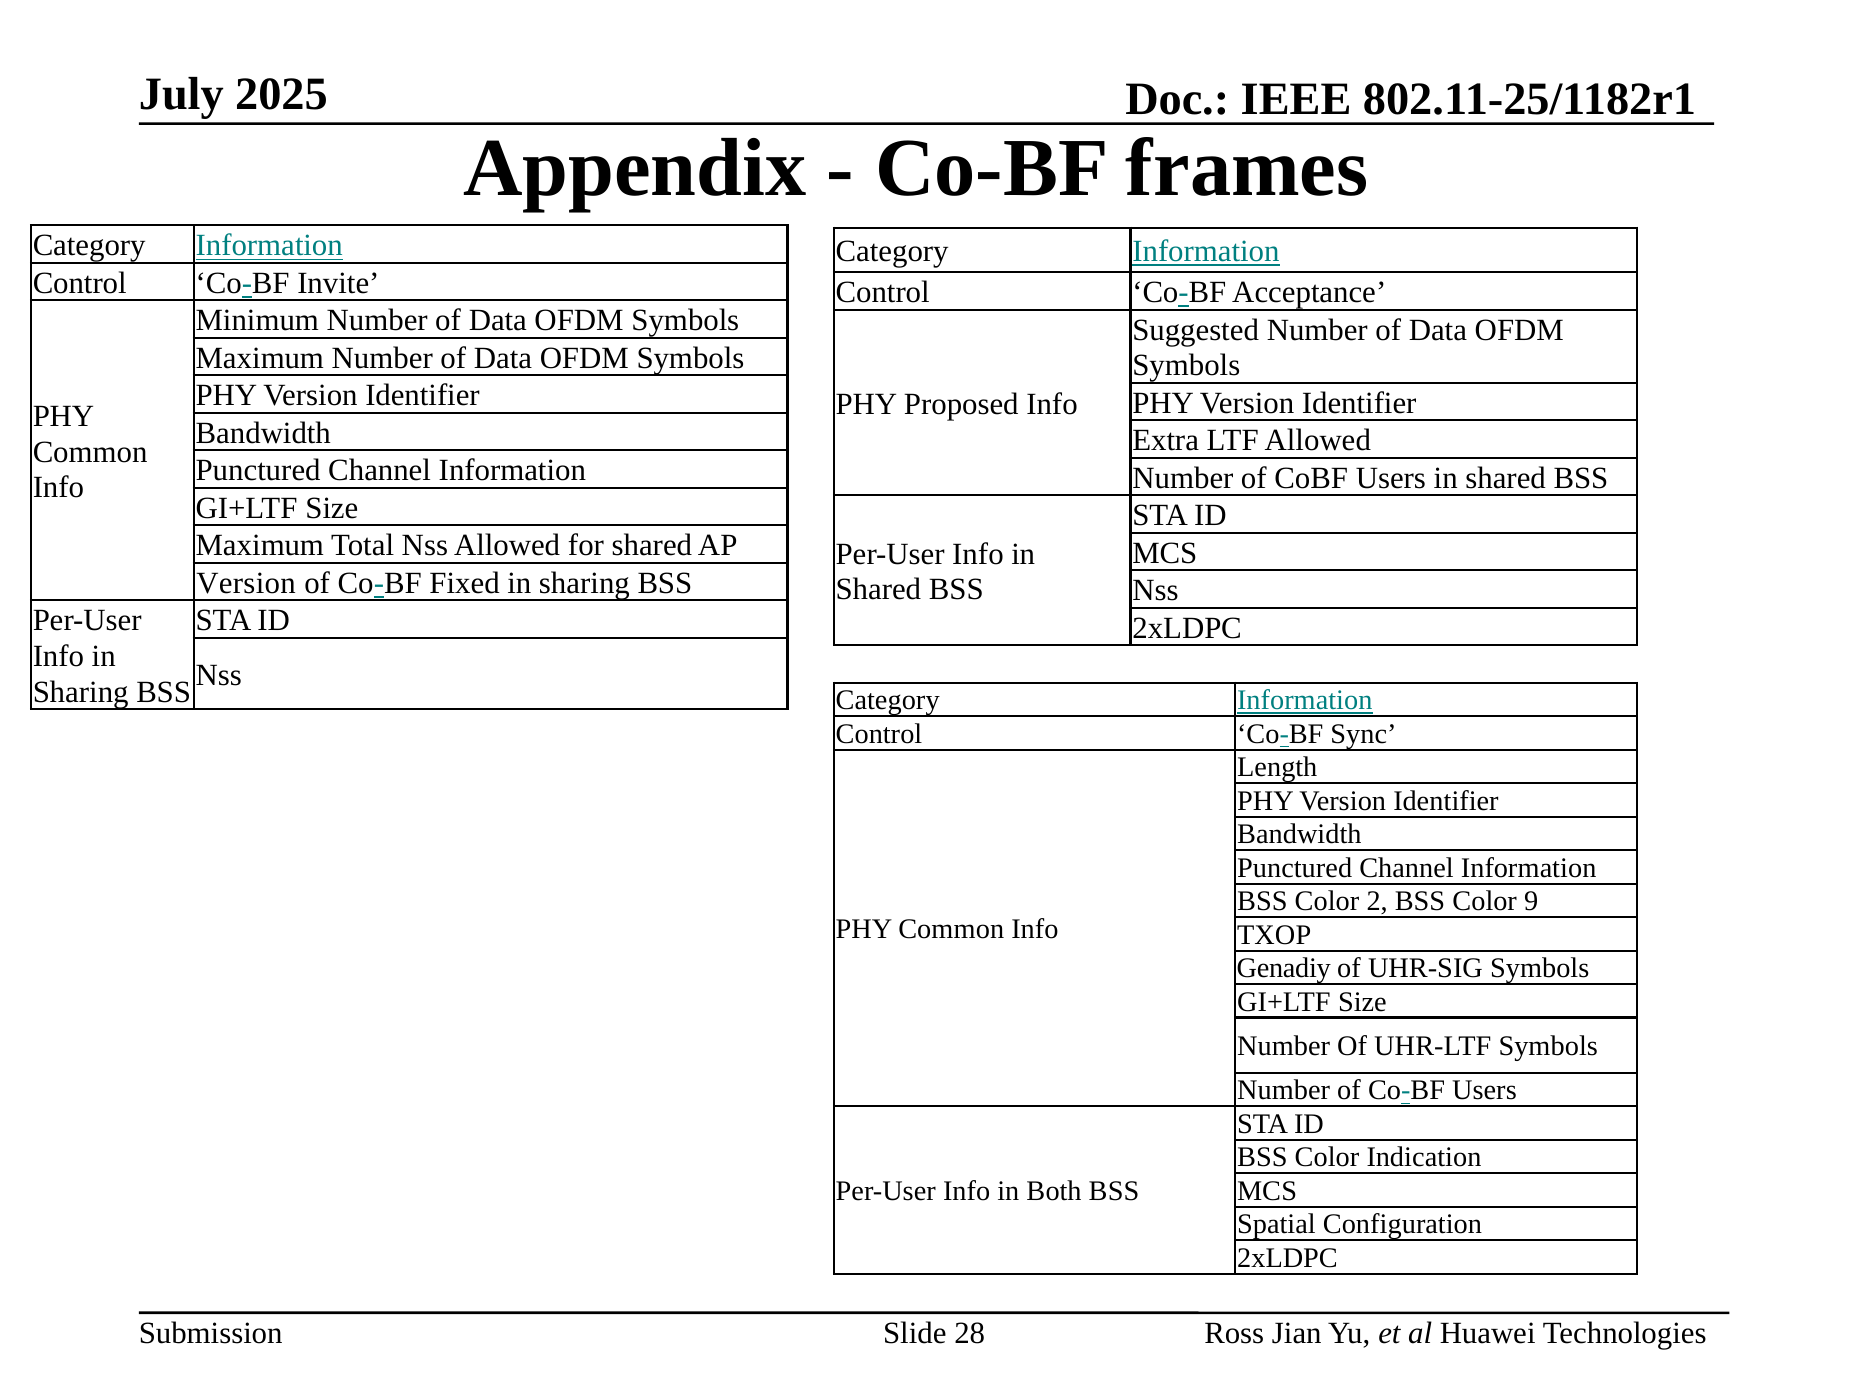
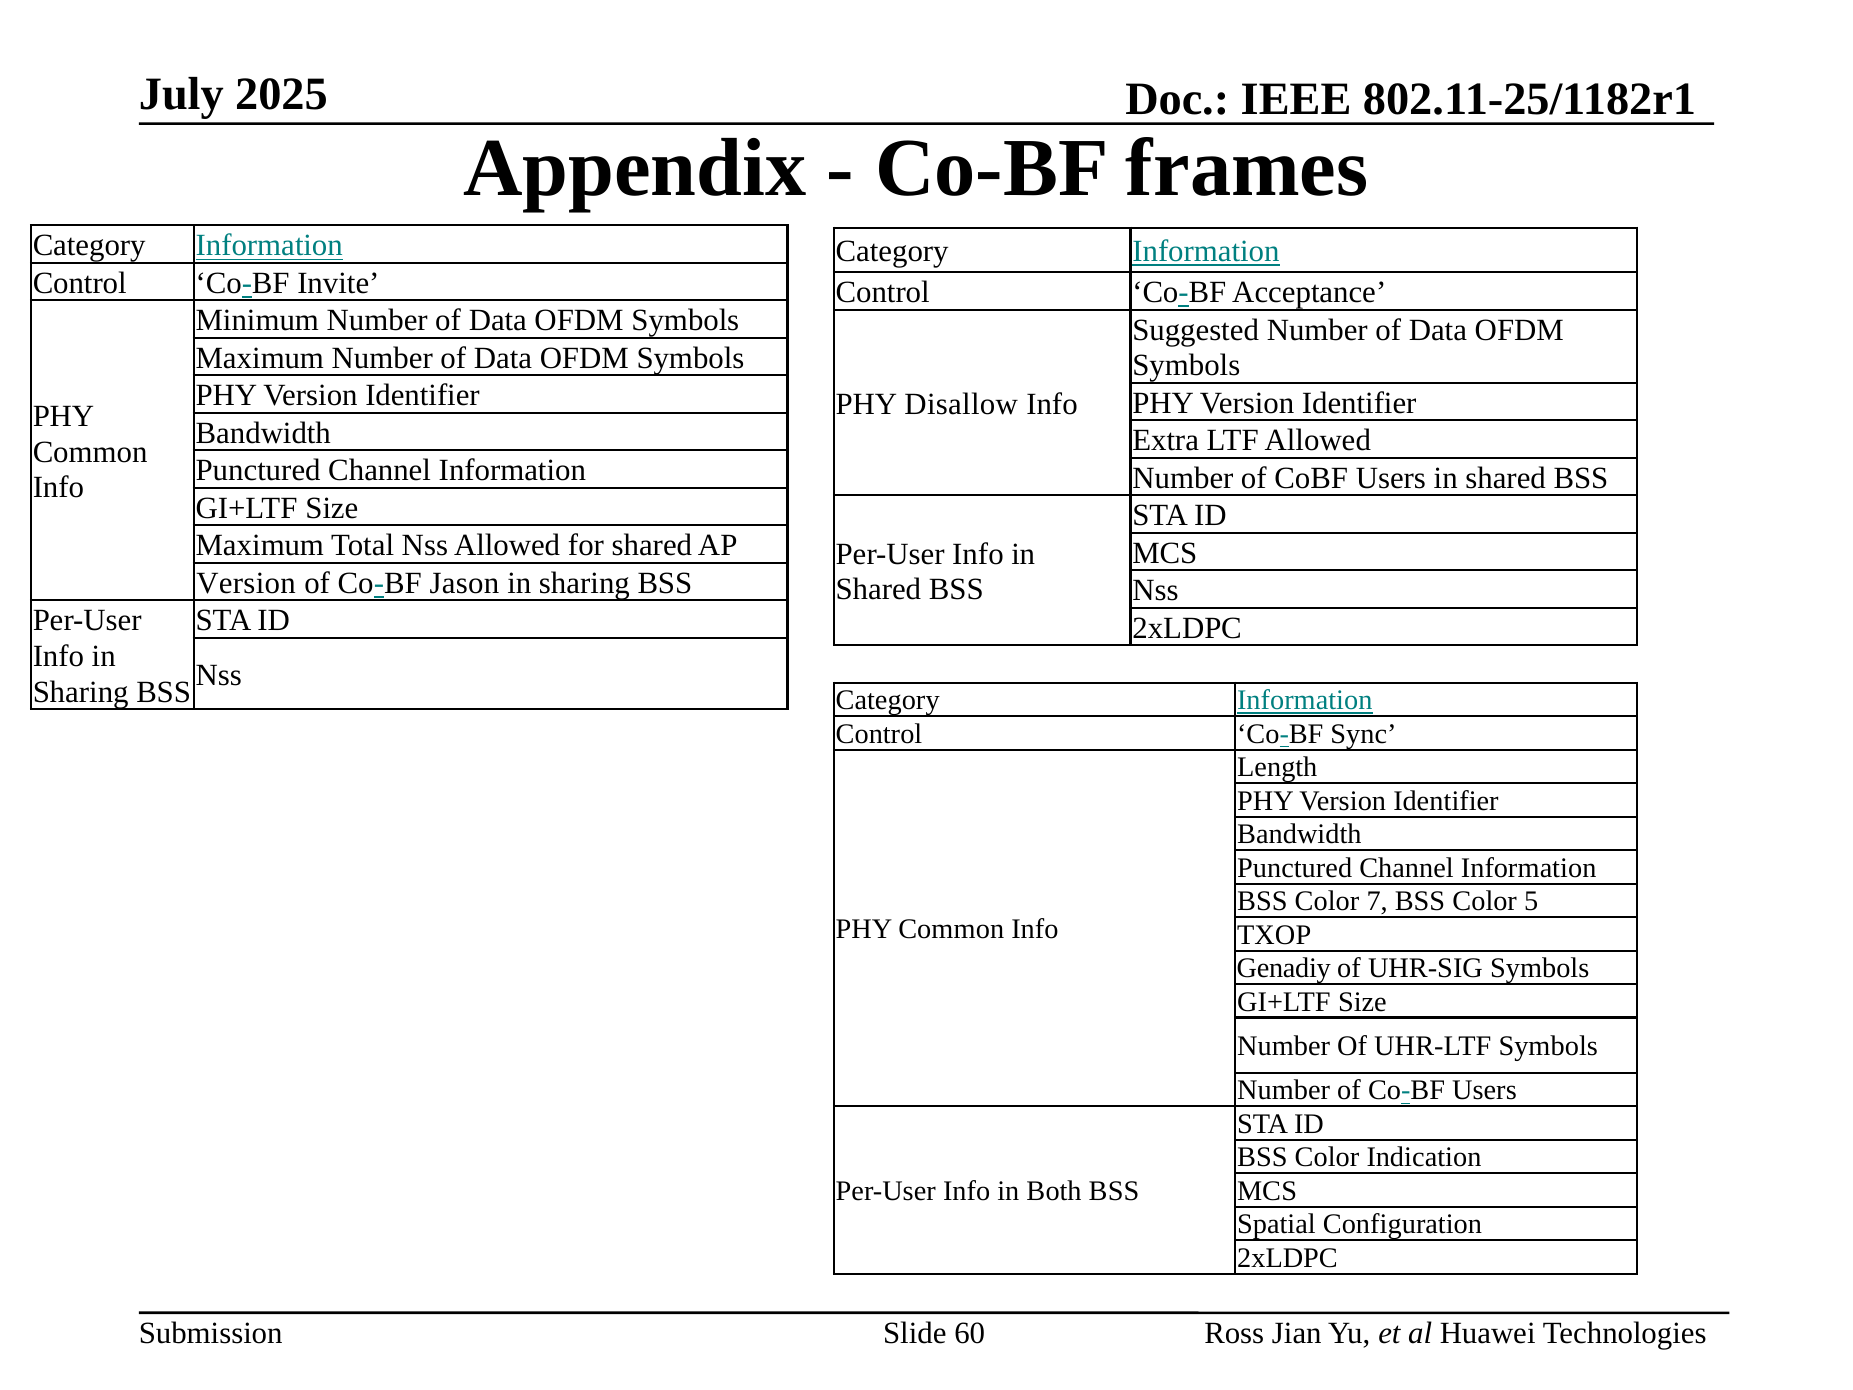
Proposed: Proposed -> Disallow (961, 404)
Fixed: Fixed -> Jason (464, 583)
2: 2 -> 7 (1377, 901)
9: 9 -> 5 (1531, 901)
28: 28 -> 60 (970, 1333)
